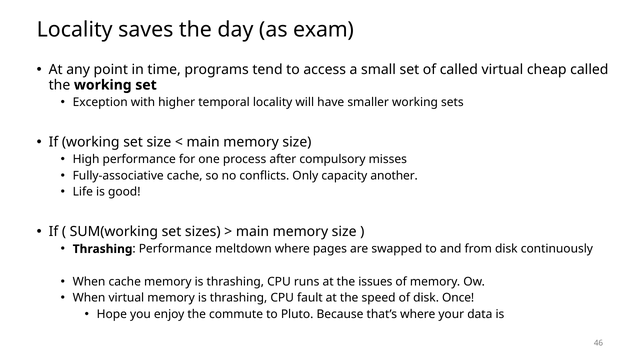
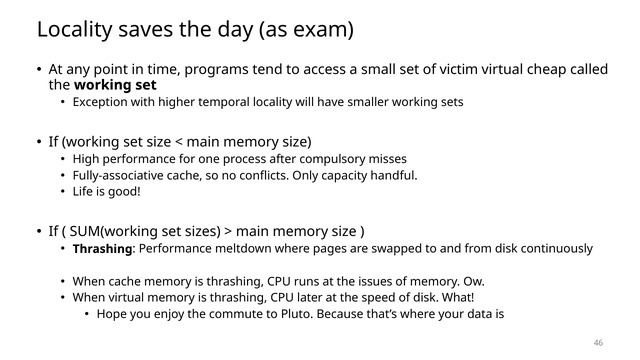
of called: called -> victim (459, 70)
another: another -> handful (394, 176)
fault: fault -> later (310, 298)
Once: Once -> What (458, 298)
